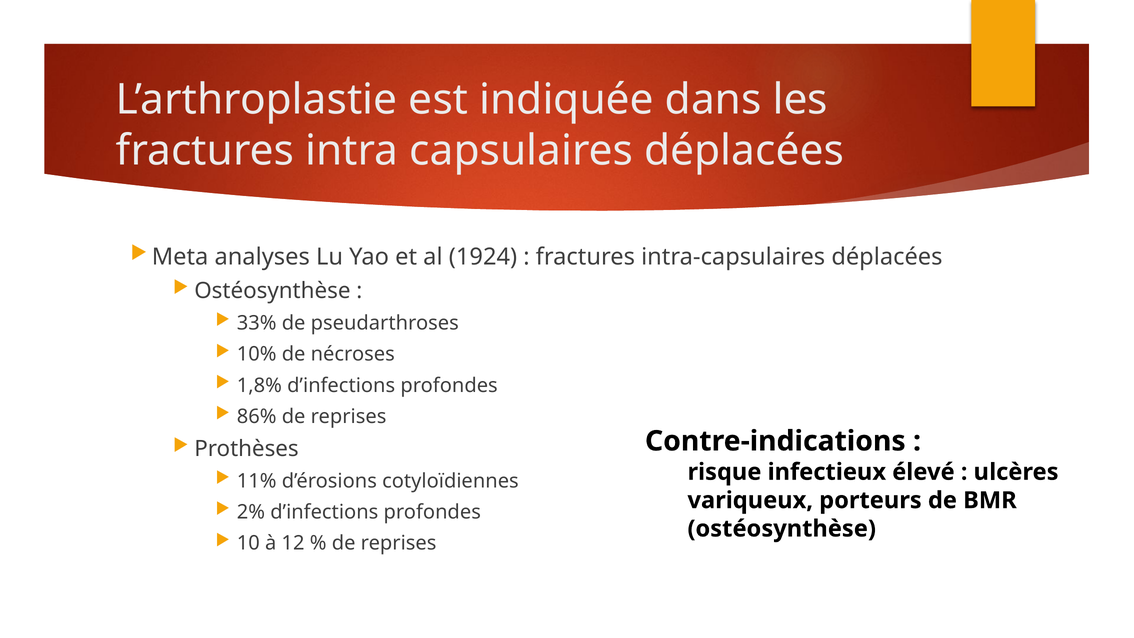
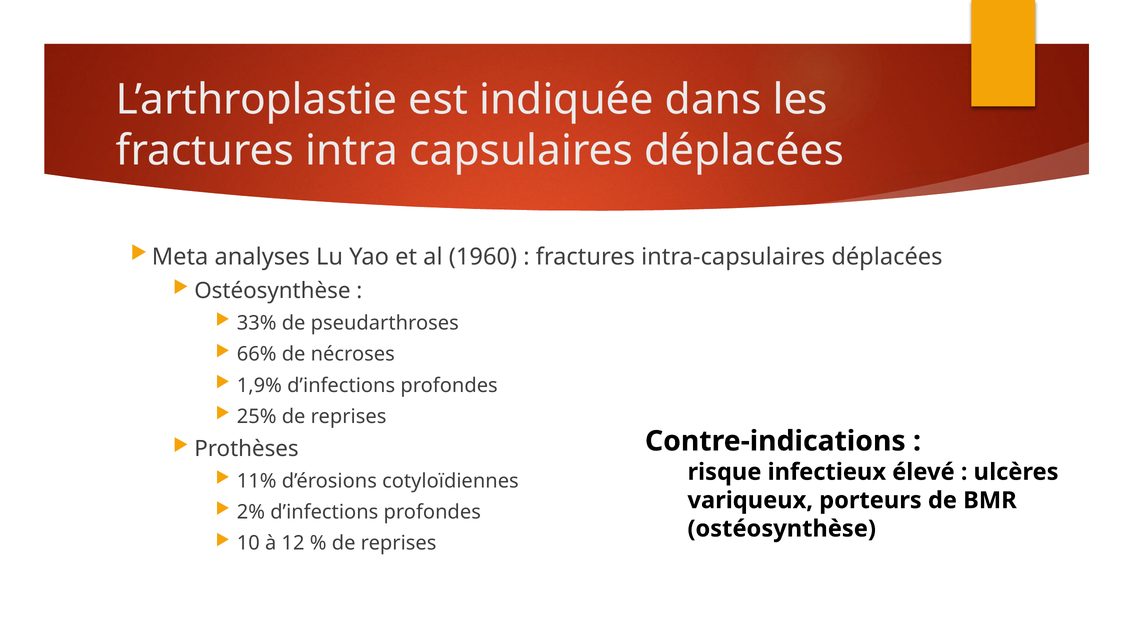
1924: 1924 -> 1960 (483, 257)
10%: 10% -> 66% (257, 354)
1,8%: 1,8% -> 1,9% (259, 385)
86%: 86% -> 25% (257, 416)
